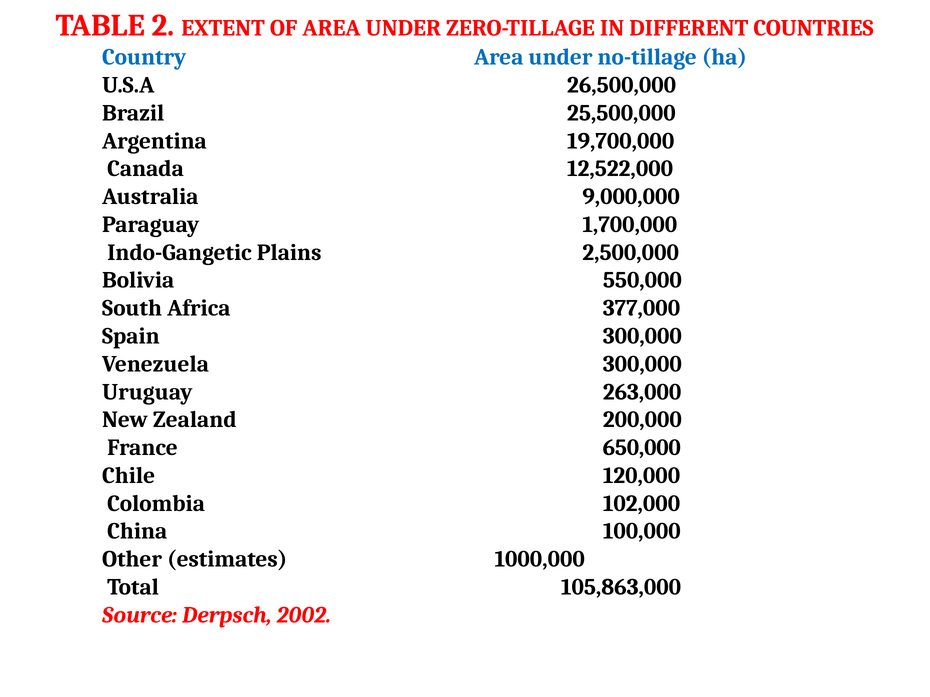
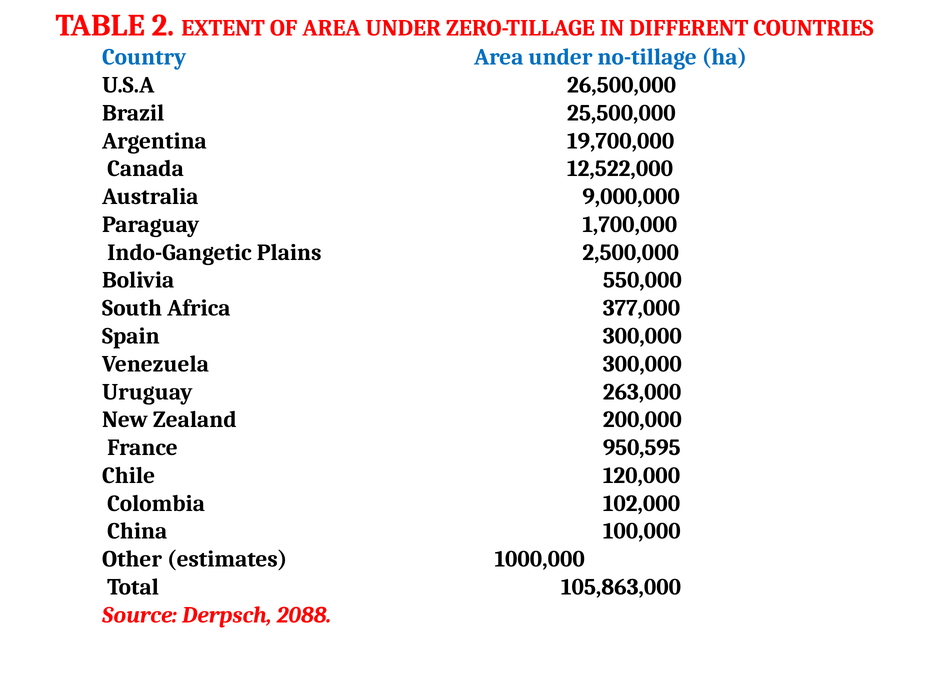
650,000: 650,000 -> 950,595 (642, 448)
2002: 2002 -> 2088 (304, 615)
